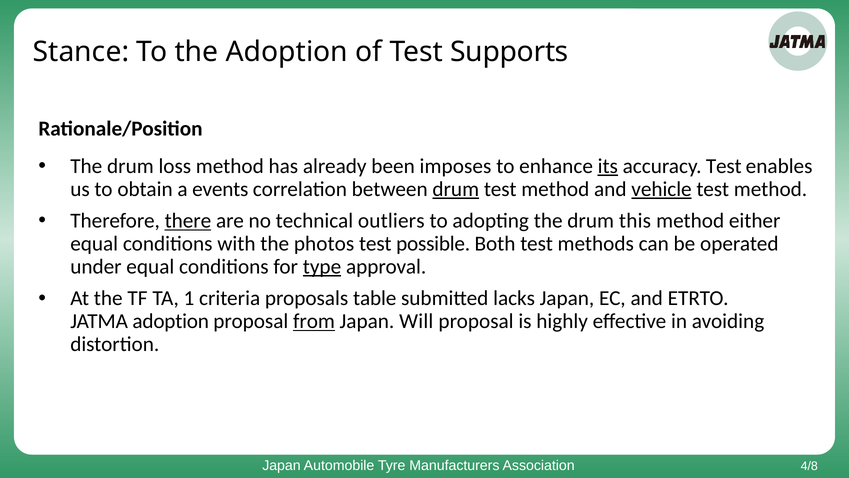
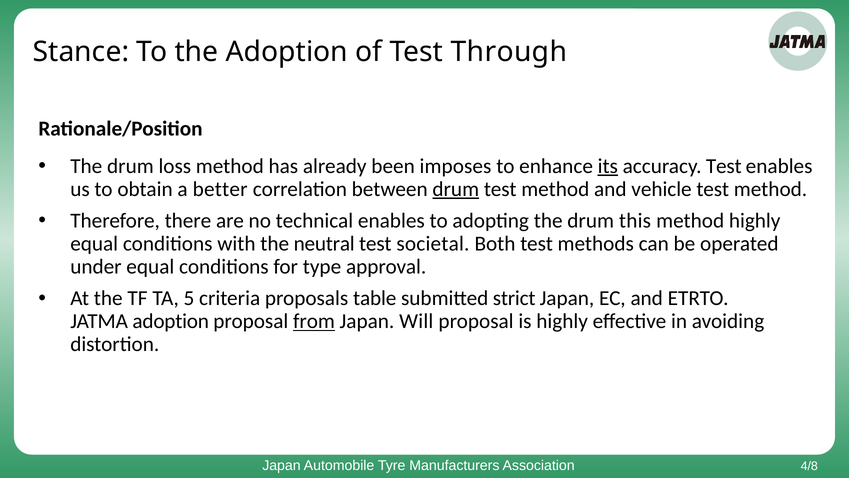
Supports: Supports -> Through (509, 52)
events: events -> better (220, 189)
vehicle underline: present -> none (662, 189)
there underline: present -> none (188, 221)
technical outliers: outliers -> enables (391, 221)
method either: either -> highly (755, 221)
photos: photos -> neutral (324, 244)
possible: possible -> societal (433, 244)
type underline: present -> none (322, 266)
1: 1 -> 5 (189, 298)
lacks: lacks -> strict (514, 298)
